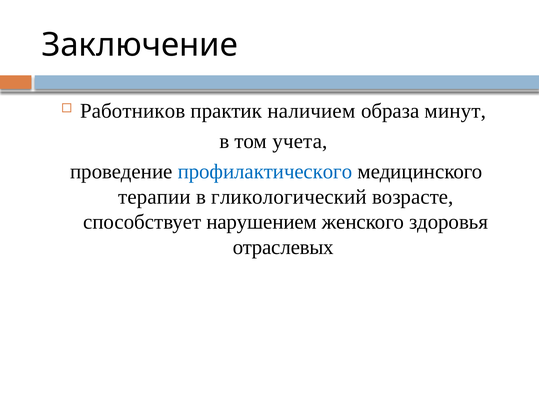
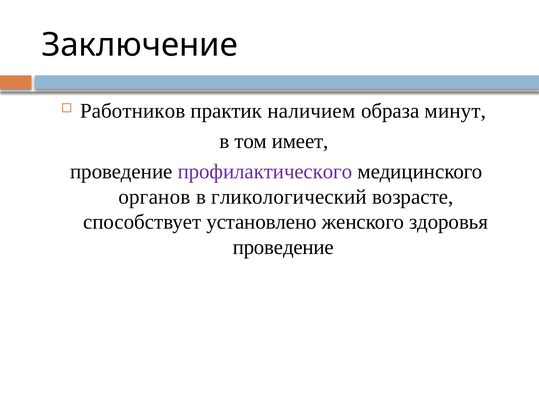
учета: учета -> имеет (300, 141)
профилактического colour: blue -> purple (265, 172)
терапии: терапии -> органов (154, 197)
нарушением: нарушением -> установлено (262, 222)
отраслевых: отраслевых -> проведение (283, 247)
